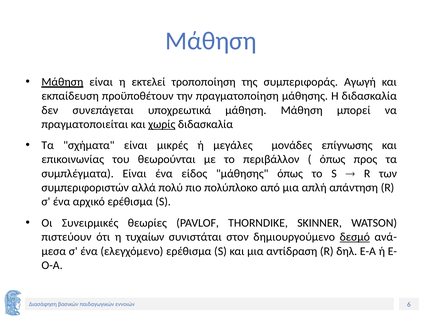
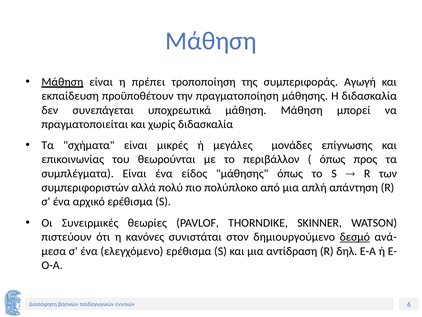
εκτελεί: εκτελεί -> πρέπει (148, 82)
χωρίς underline: present -> none (162, 124)
τυχαίων: τυχαίων -> κανόνες (145, 237)
